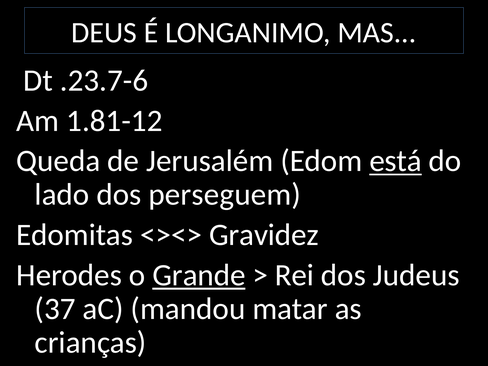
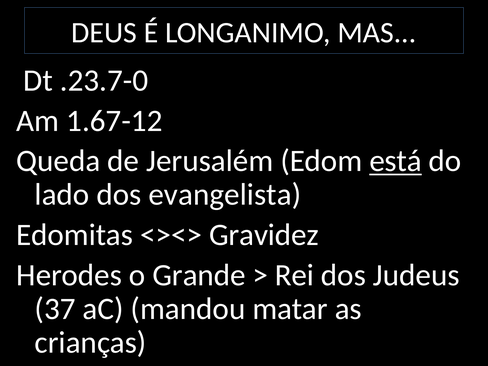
.23.7-6: .23.7-6 -> .23.7-0 (104, 81)
1.81-12: 1.81-12 -> 1.67-12 (114, 121)
perseguem: perseguem -> evangelista (225, 195)
Grande underline: present -> none (199, 275)
